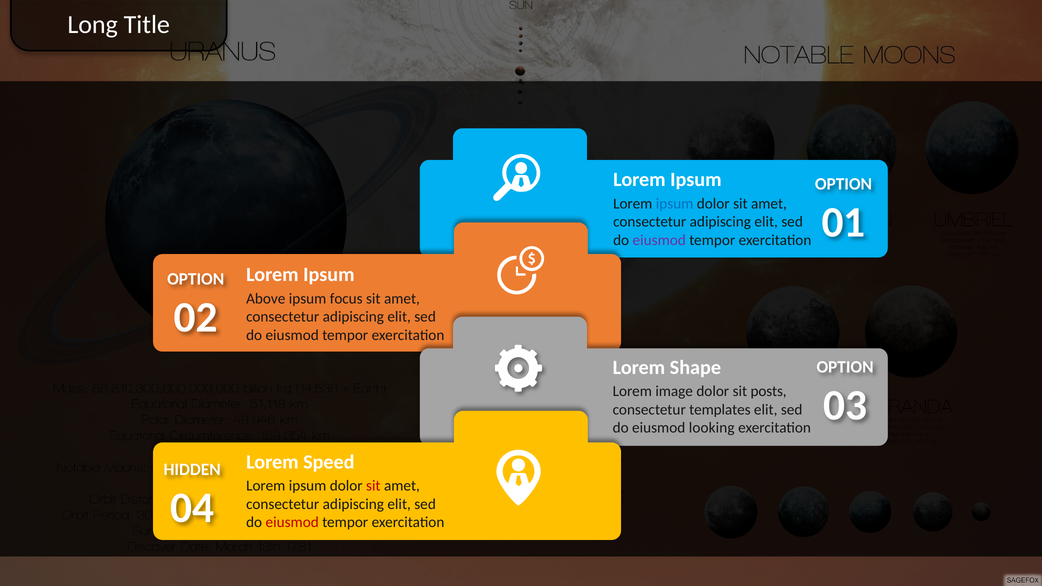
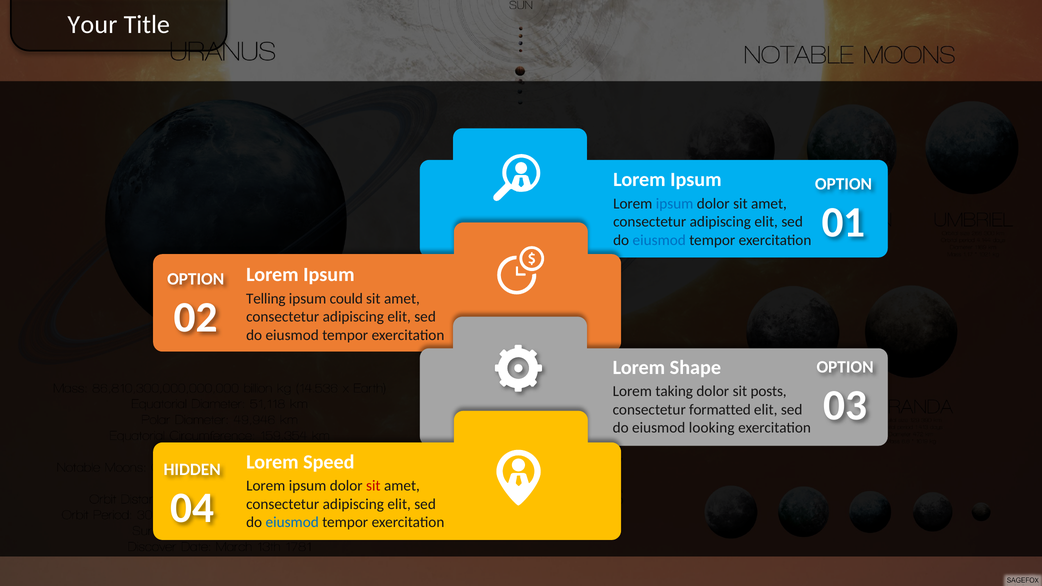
Long: Long -> Your (92, 25)
eiusmod colour: purple -> blue (659, 240)
Above: Above -> Telling (266, 299)
focus: focus -> could (346, 299)
image: image -> taking (674, 391)
templates: templates -> formatted (720, 410)
eiusmod colour: red -> blue (292, 522)
